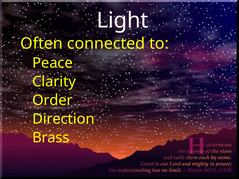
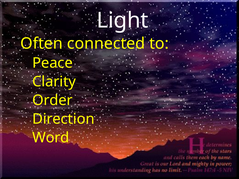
Brass: Brass -> Word (51, 138)
